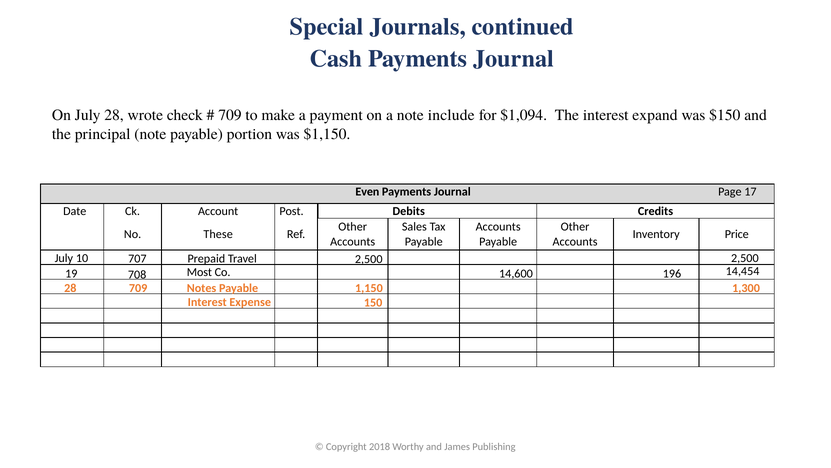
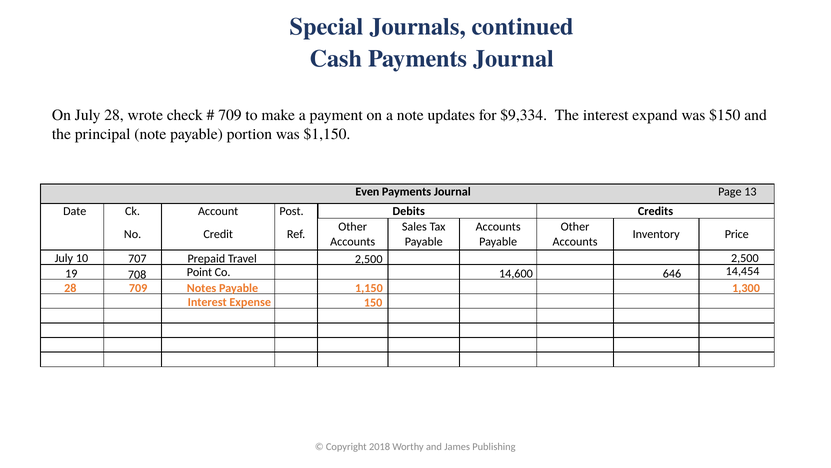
include: include -> updates (451, 115)
$1,094: $1,094 -> $9,334 (524, 115)
17: 17 -> 13 (750, 192)
These: These -> Credit (218, 234)
Most: Most -> Point (199, 272)
196: 196 -> 646 (672, 273)
